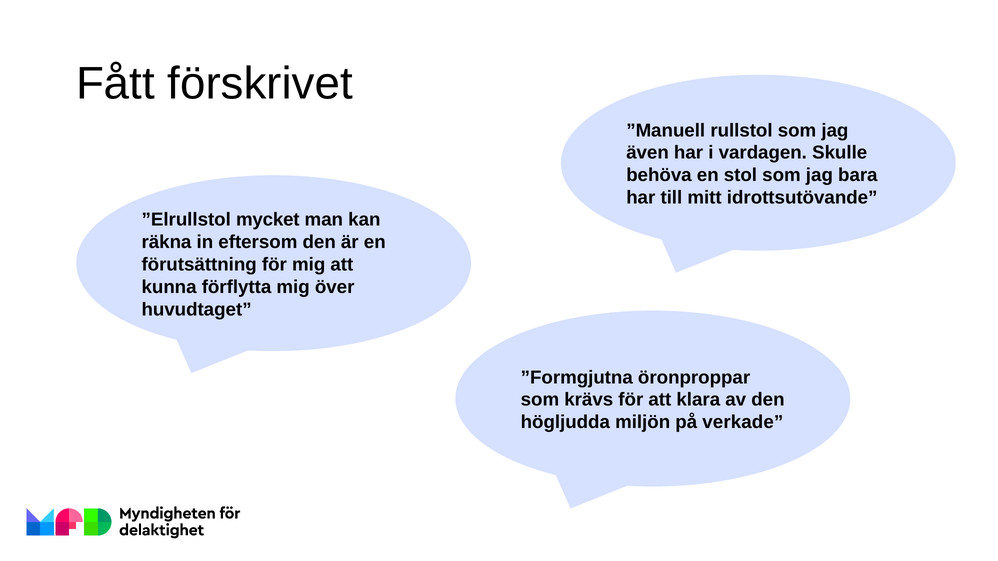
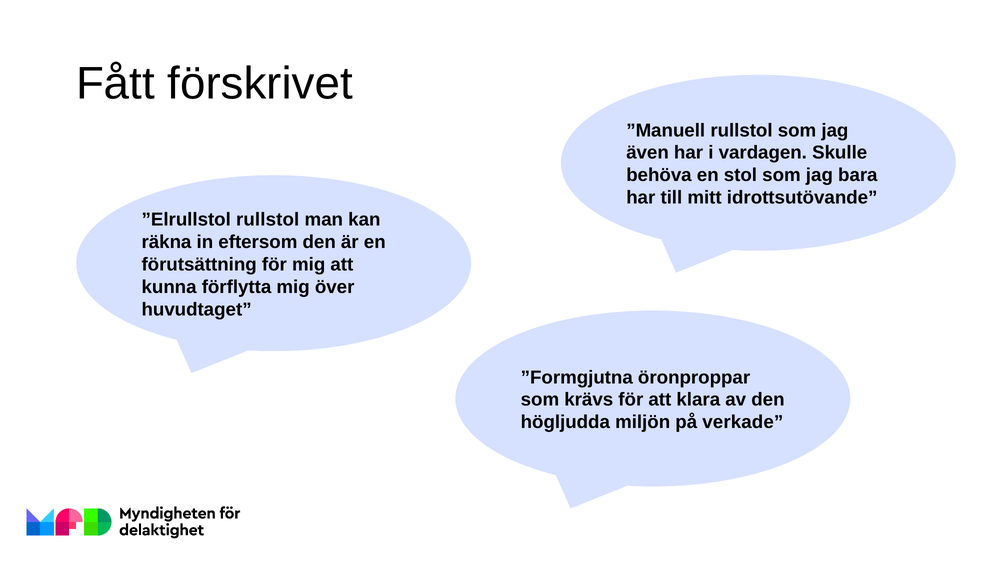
”Elrullstol mycket: mycket -> rullstol (268, 220)
